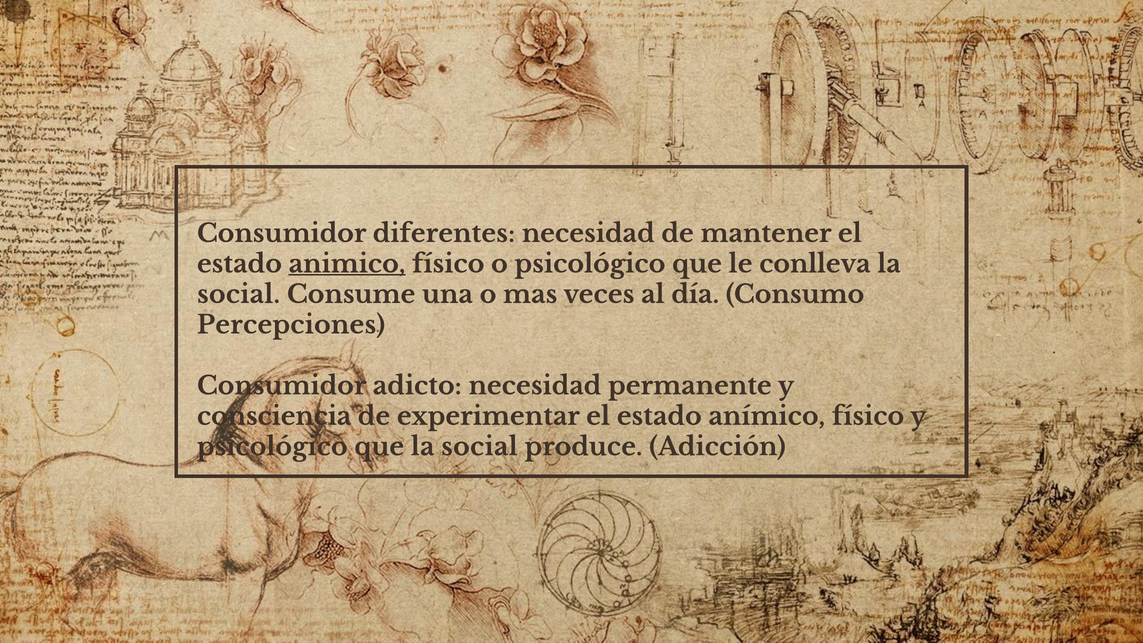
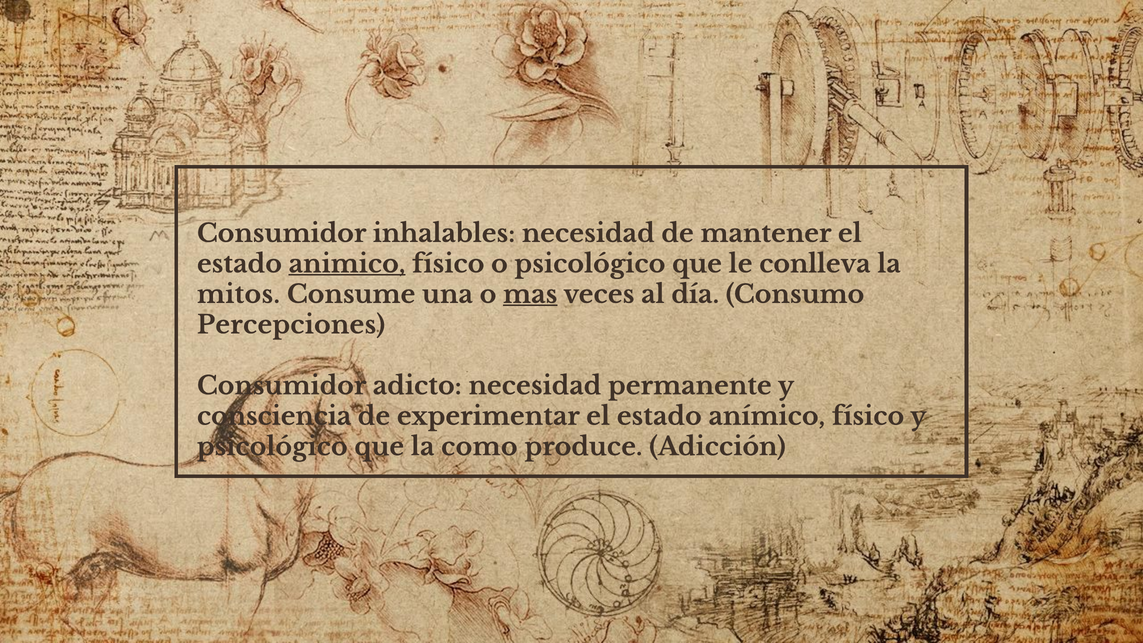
diferentes: diferentes -> inhalables (444, 234)
social: social -> mitos (238, 295)
mas underline: none -> present (530, 295)
que la social: social -> como (479, 447)
